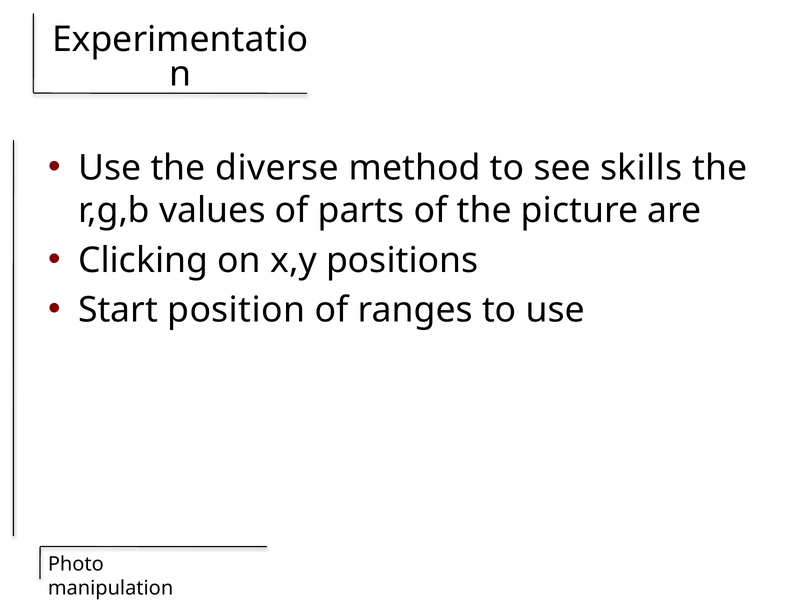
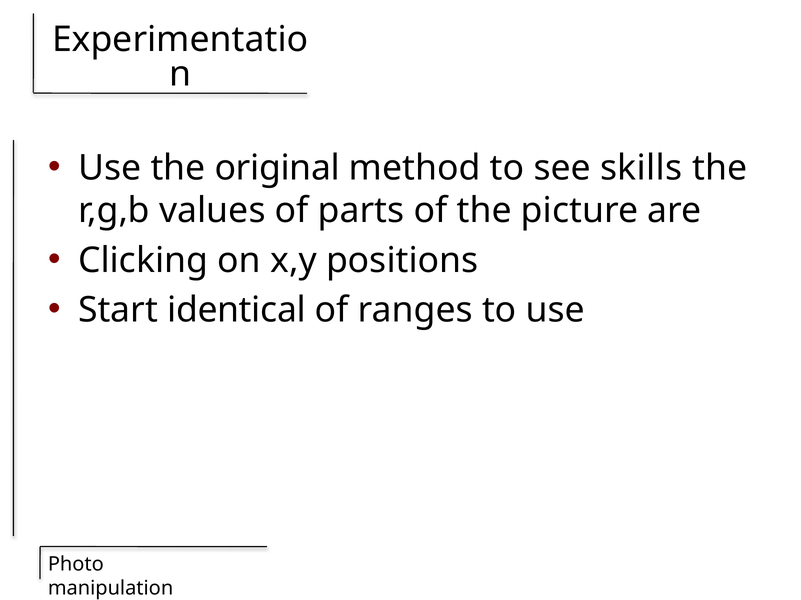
diverse: diverse -> original (277, 168)
position: position -> identical (237, 310)
